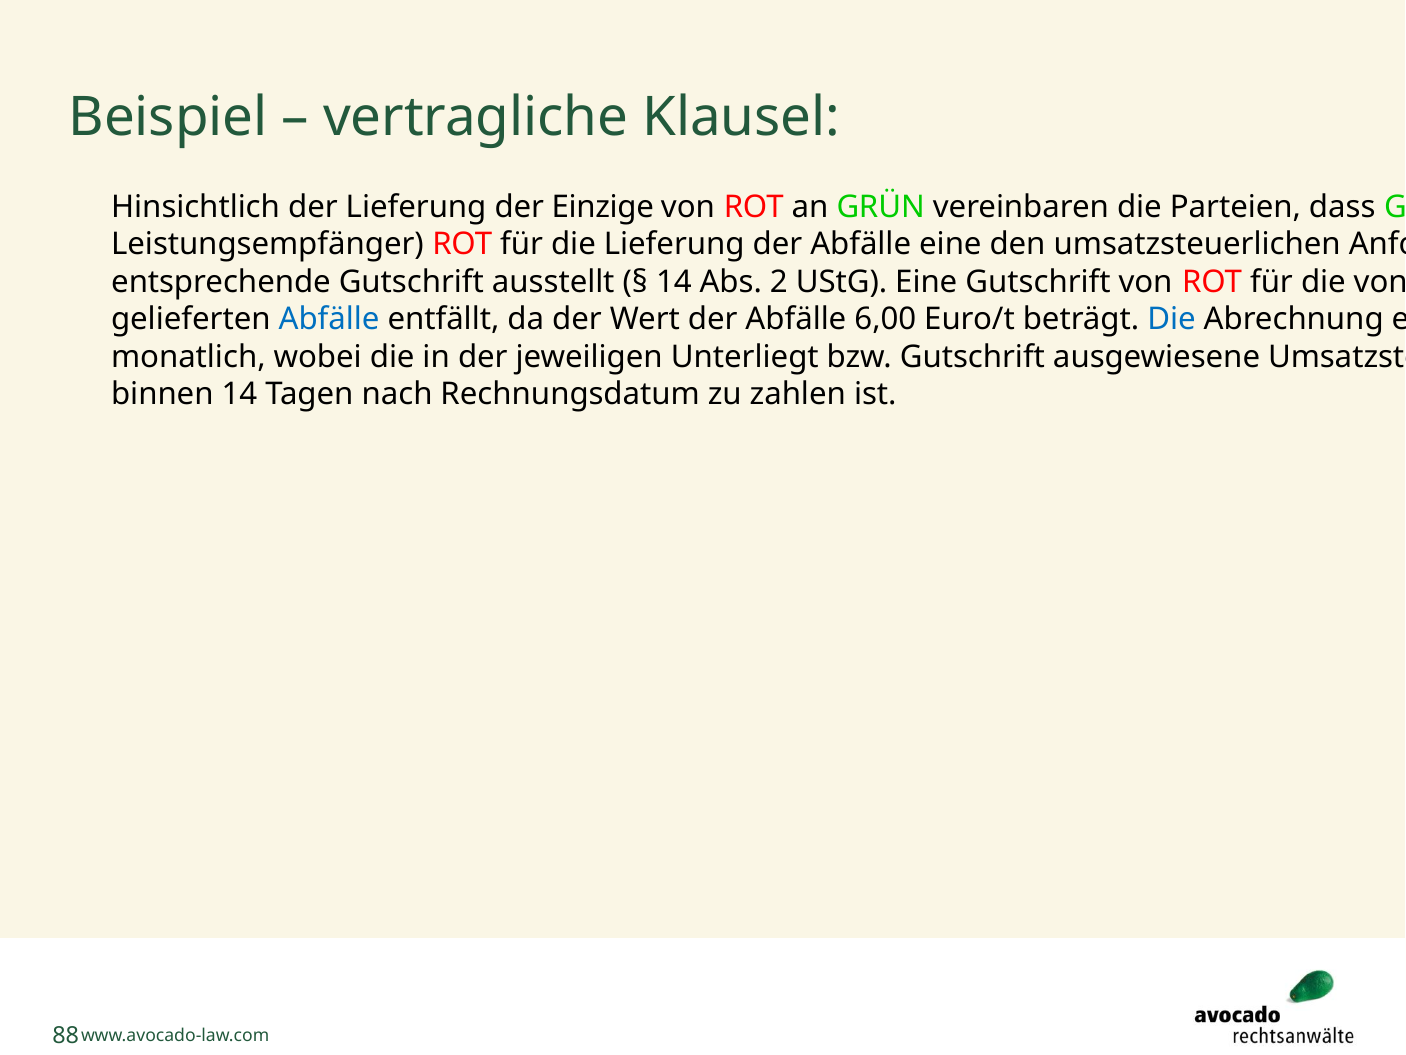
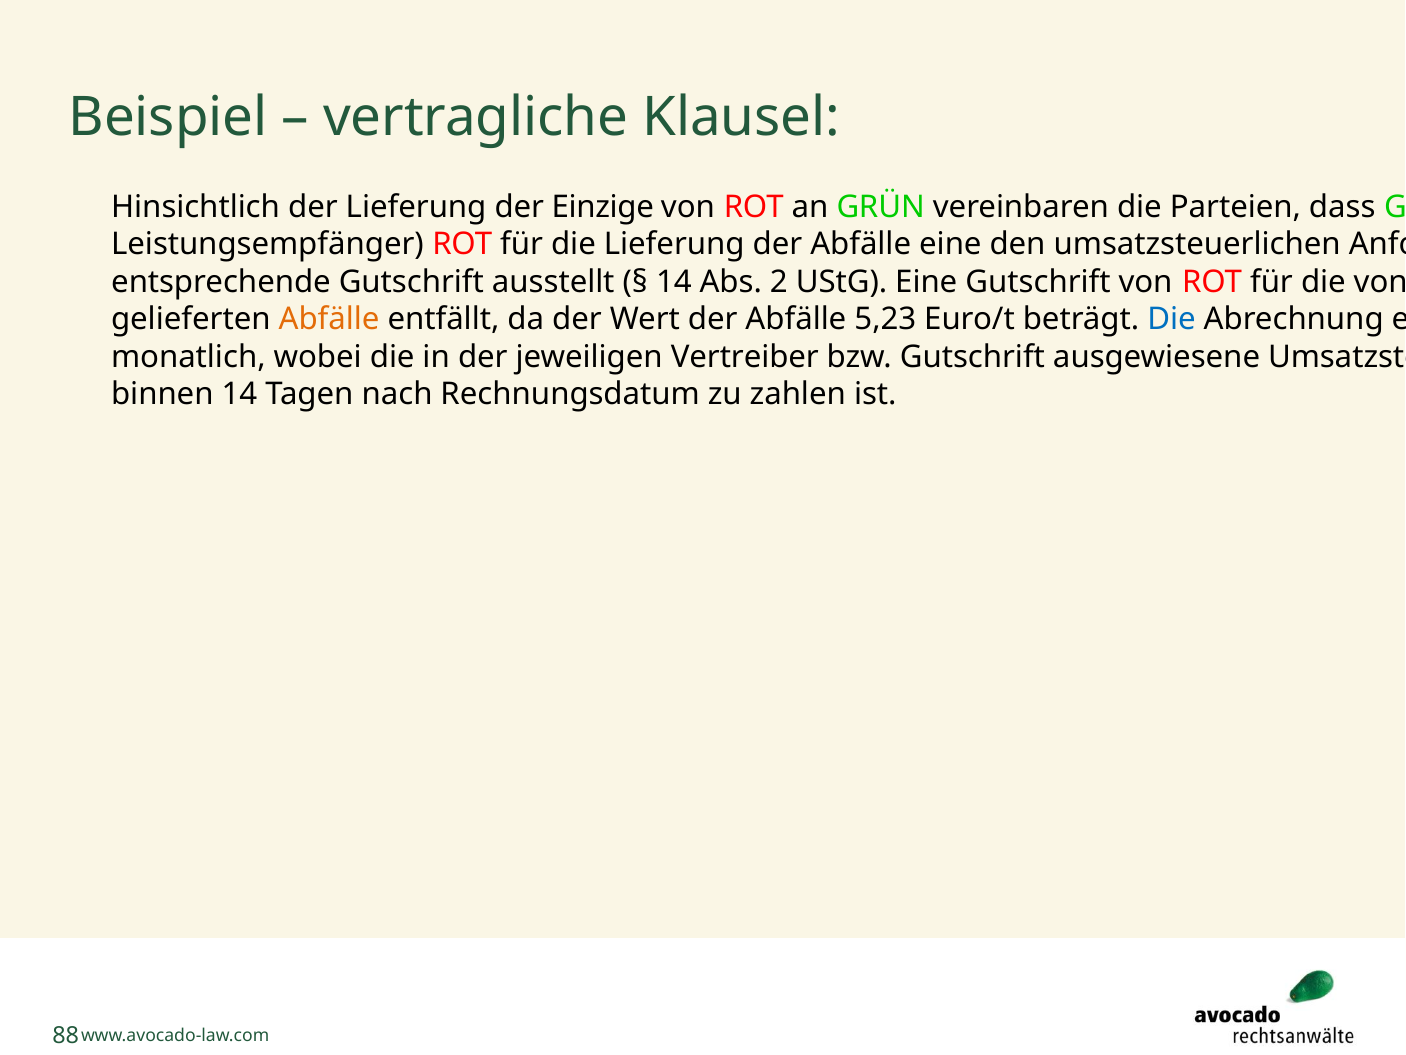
Abfälle colour: blue -> orange (329, 319)
6,00: 6,00 -> 5,23 (885, 319)
Unterliegt: Unterliegt -> Vertreiber (745, 357)
